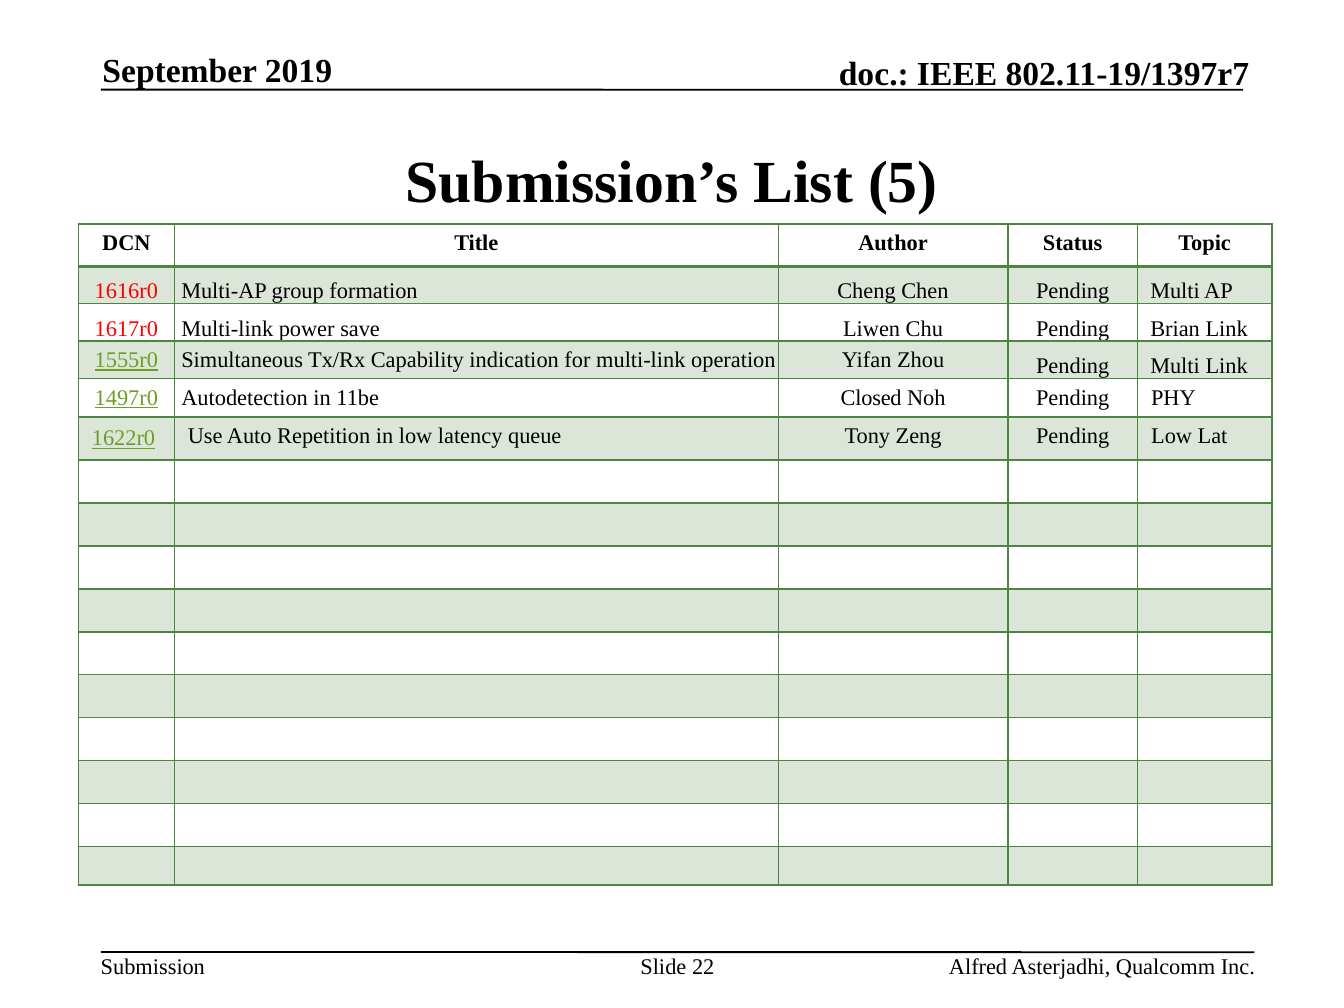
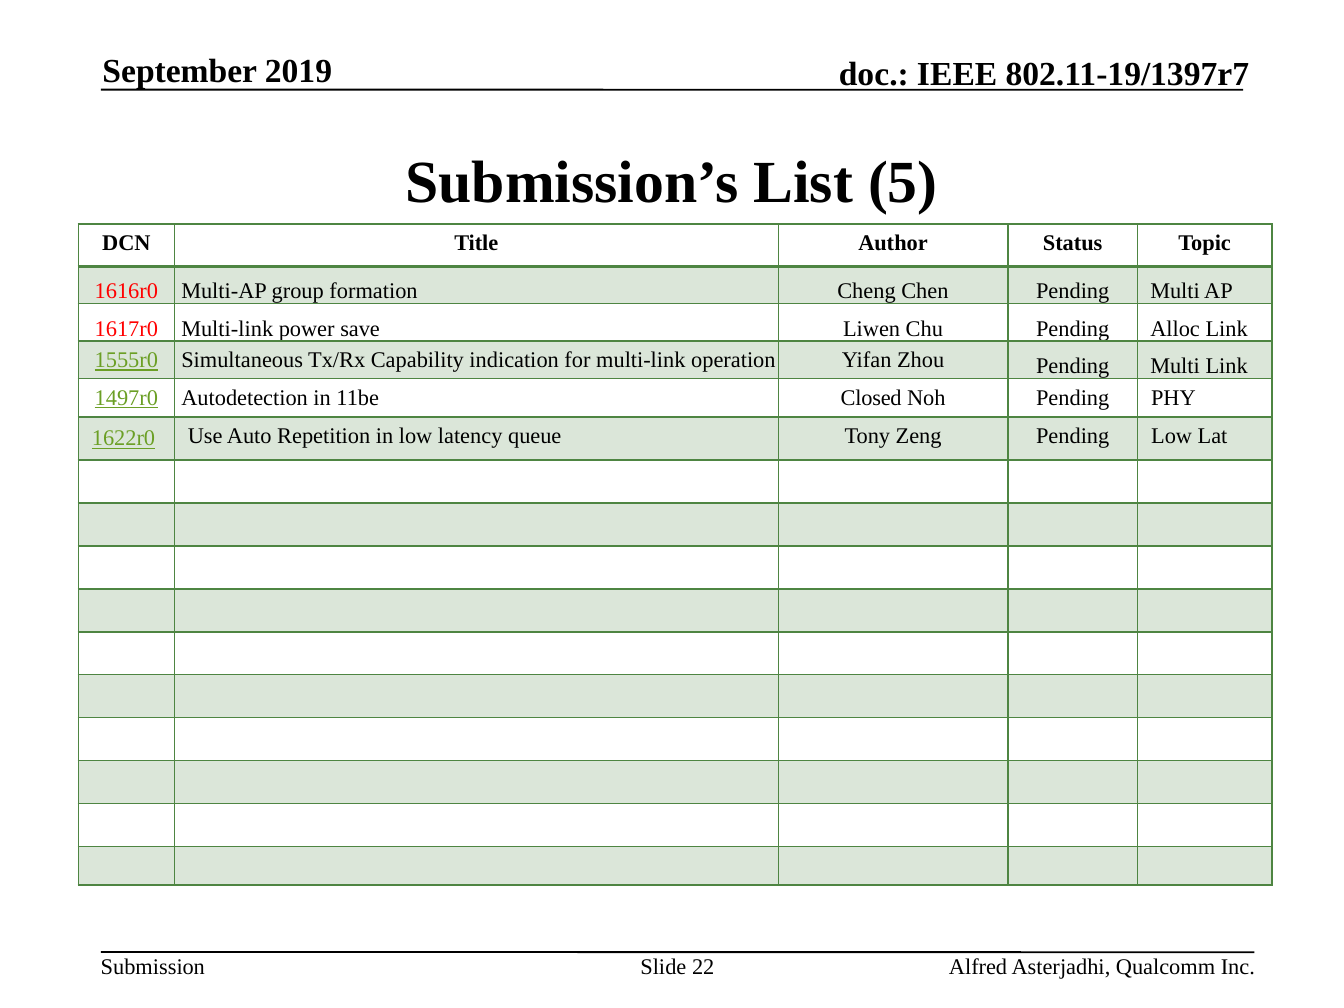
Brian: Brian -> Alloc (1175, 329)
